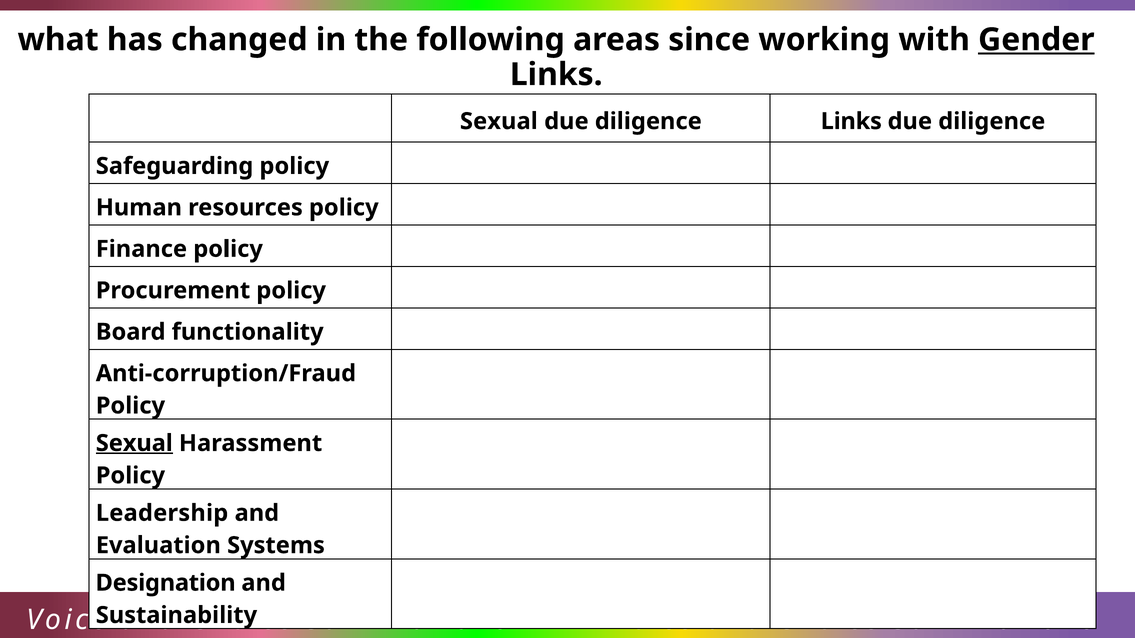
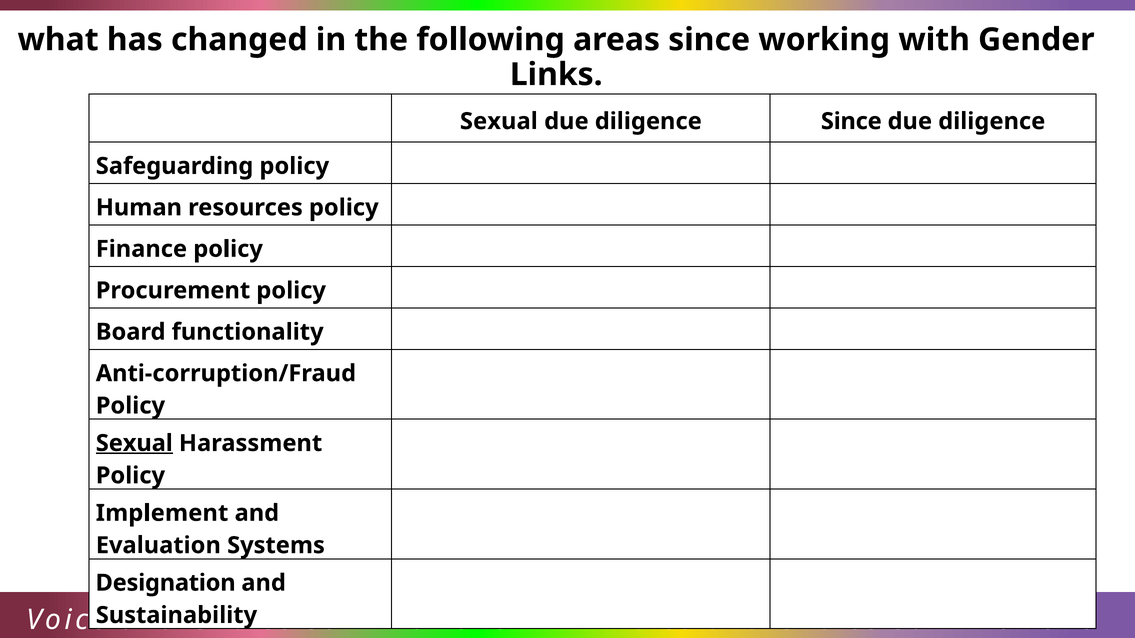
Gender underline: present -> none (1036, 40)
diligence Links: Links -> Since (851, 121)
Leadership: Leadership -> Implement (162, 513)
